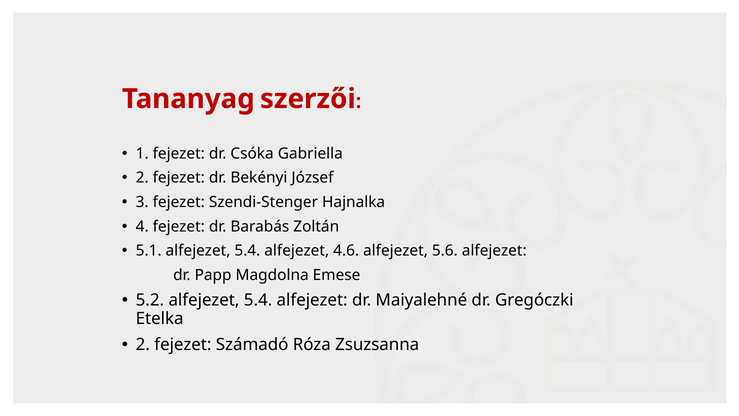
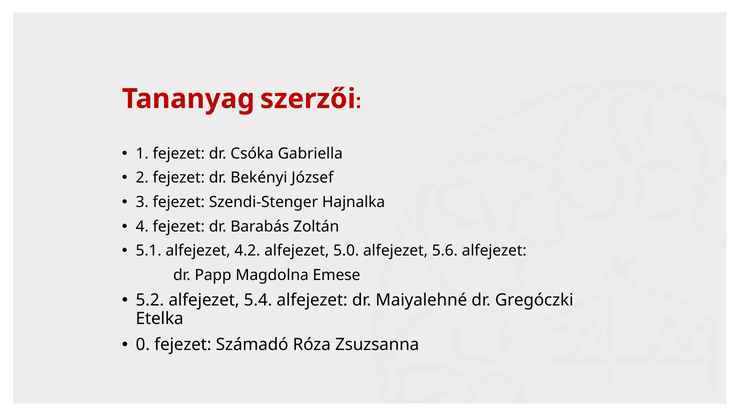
5.1 alfejezet 5.4: 5.4 -> 4.2 (247, 251)
4.6: 4.6 -> 5.0 (346, 251)
2: 2 -> 0 (143, 344)
